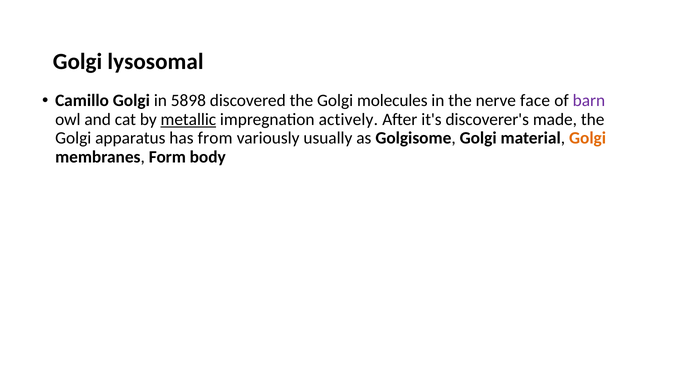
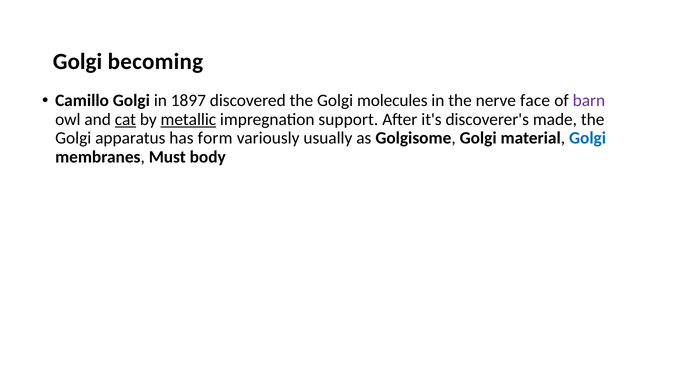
lysosomal: lysosomal -> becoming (155, 61)
5898: 5898 -> 1897 (188, 101)
cat underline: none -> present (125, 119)
actively: actively -> support (348, 119)
from: from -> form (215, 138)
Golgi colour: orange -> blue (588, 138)
Form: Form -> Must (167, 157)
